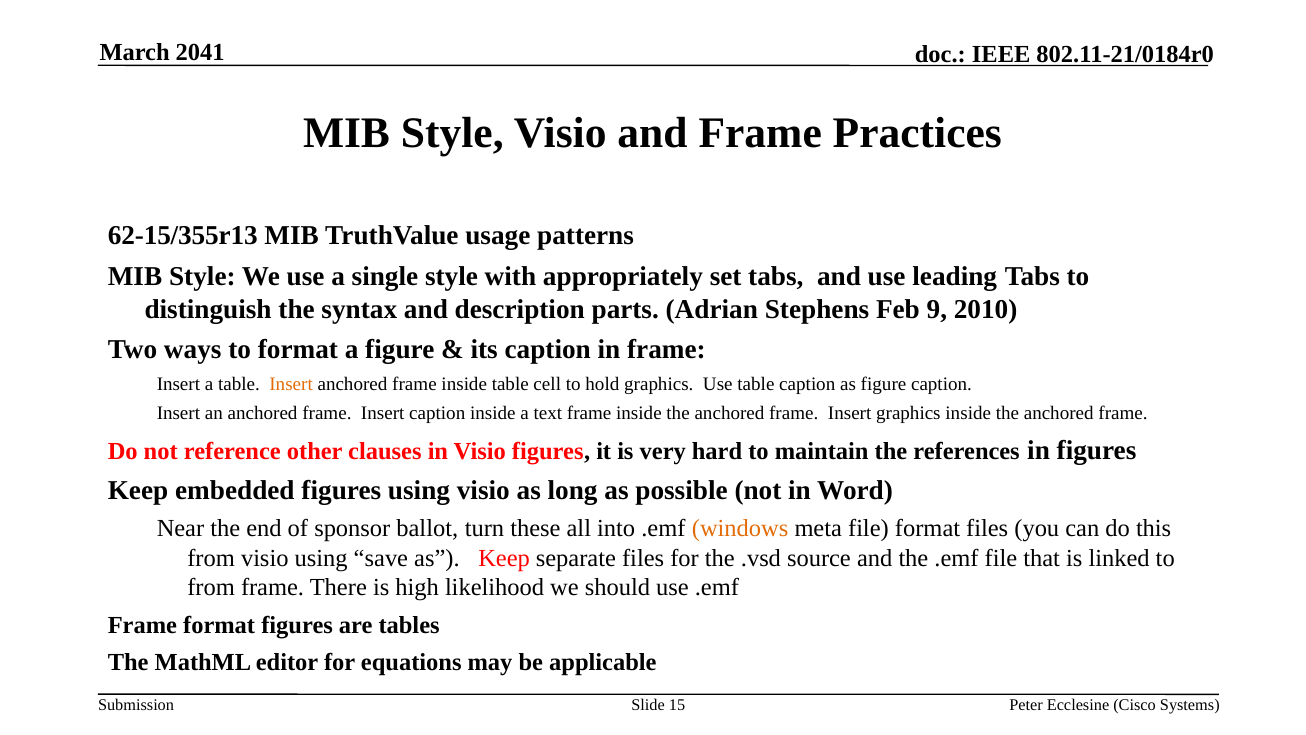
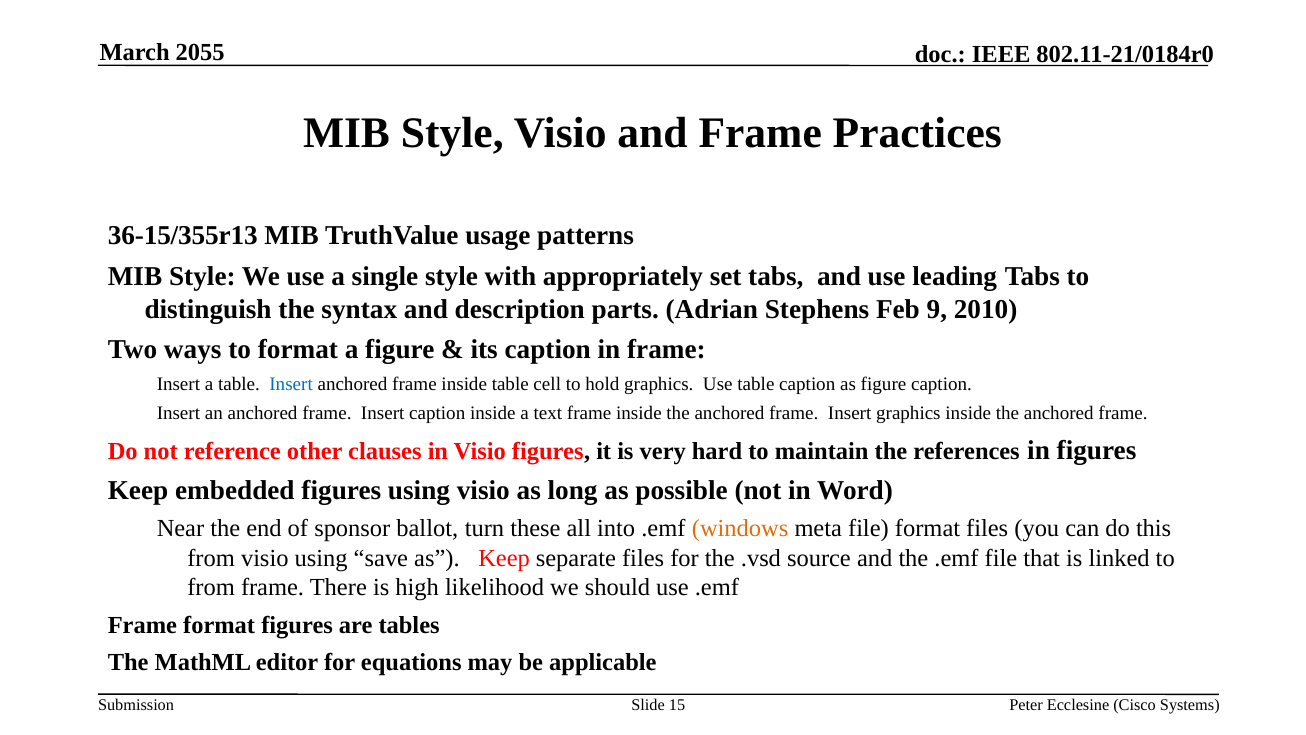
2041: 2041 -> 2055 (200, 52)
62-15/355r13: 62-15/355r13 -> 36-15/355r13 (183, 235)
Insert colour: orange -> blue (291, 384)
